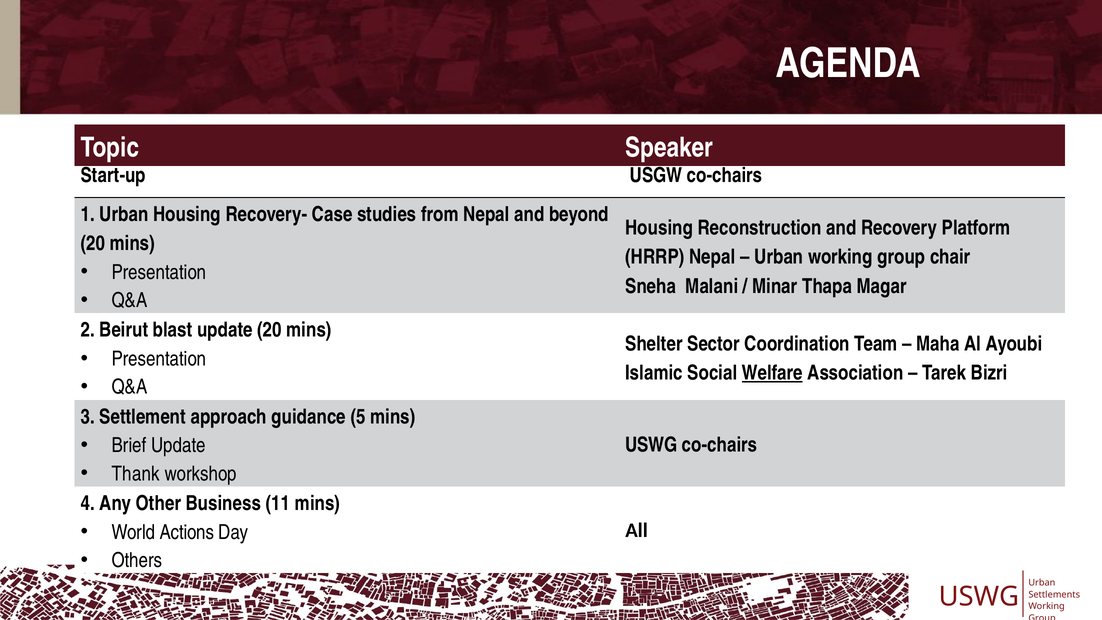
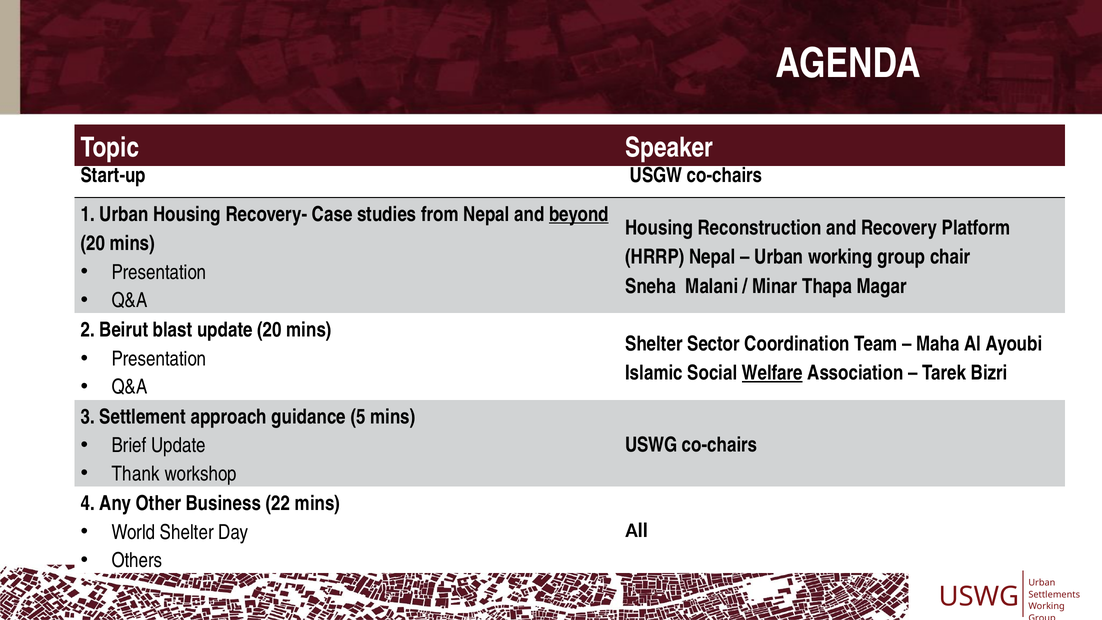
beyond underline: none -> present (579, 214)
11: 11 -> 22 (278, 503)
World Actions: Actions -> Shelter (187, 532)
